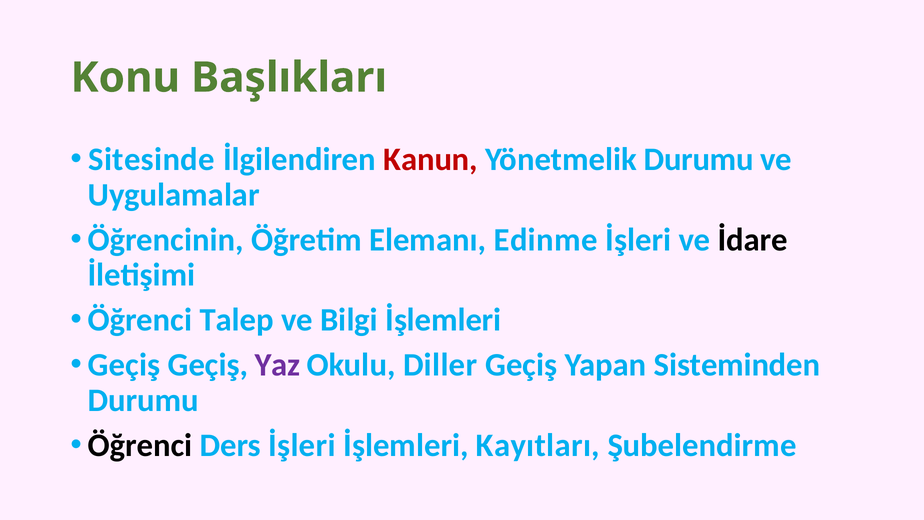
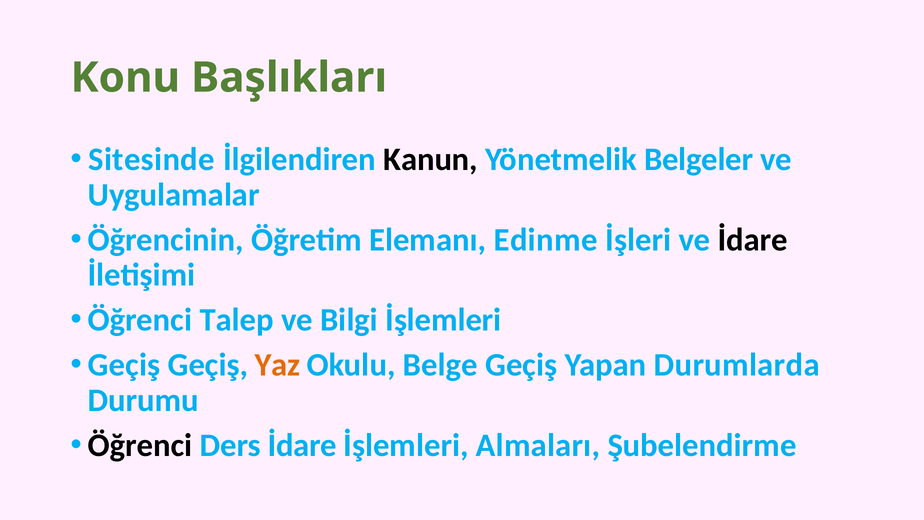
Kanun colour: red -> black (431, 159)
Yönetmelik Durumu: Durumu -> Belgeler (699, 159)
Yaz colour: purple -> orange (277, 365)
Diller: Diller -> Belge (440, 365)
Sisteminden: Sisteminden -> Durumlarda (737, 365)
Ders İşleri: İşleri -> İdare (302, 445)
Kayıtları: Kayıtları -> Almaları (538, 445)
